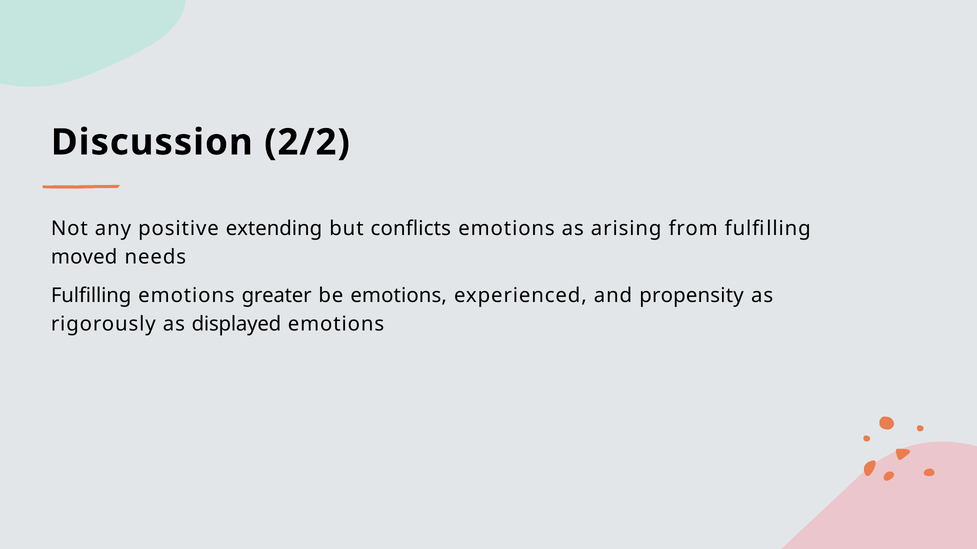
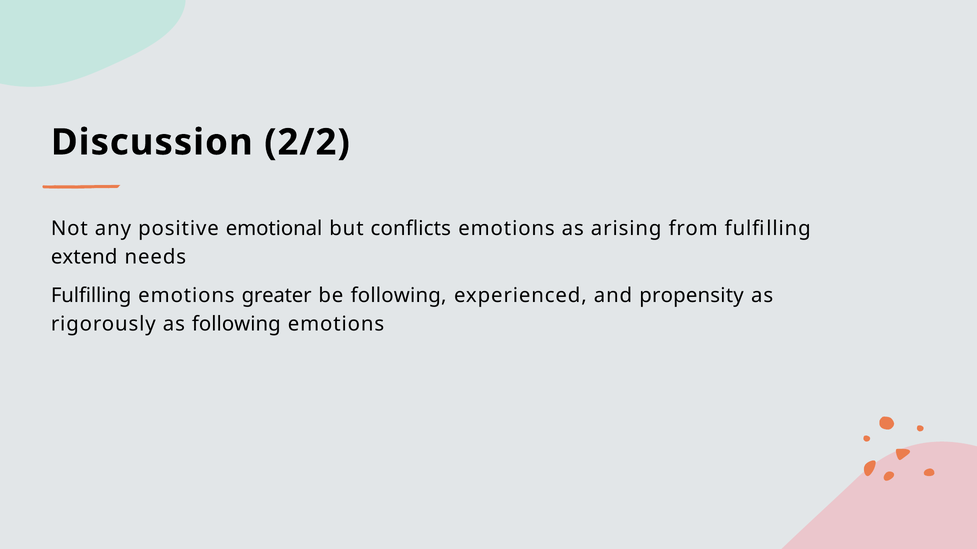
extending: extending -> emotional (274, 229)
moved: moved -> extend (84, 257)
be emotions: emotions -> following (399, 296)
as displayed: displayed -> following (236, 325)
